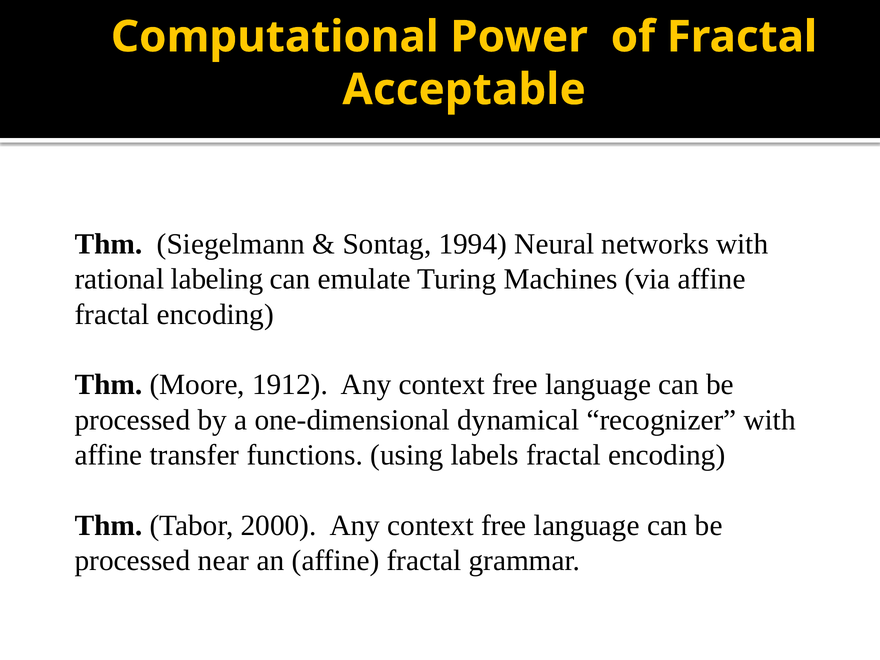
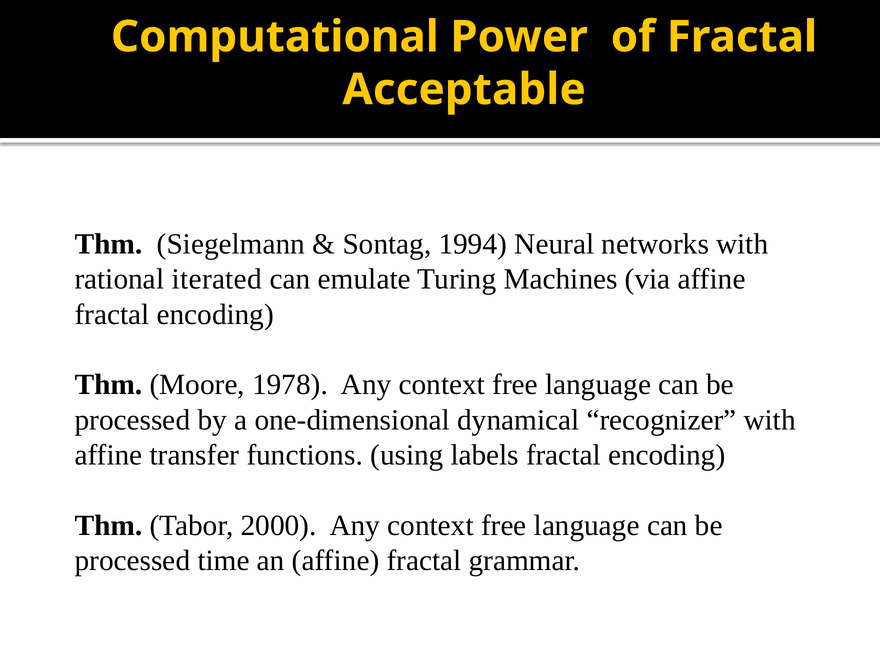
labeling: labeling -> iterated (217, 279)
1912: 1912 -> 1978 (290, 385)
near: near -> time (224, 561)
